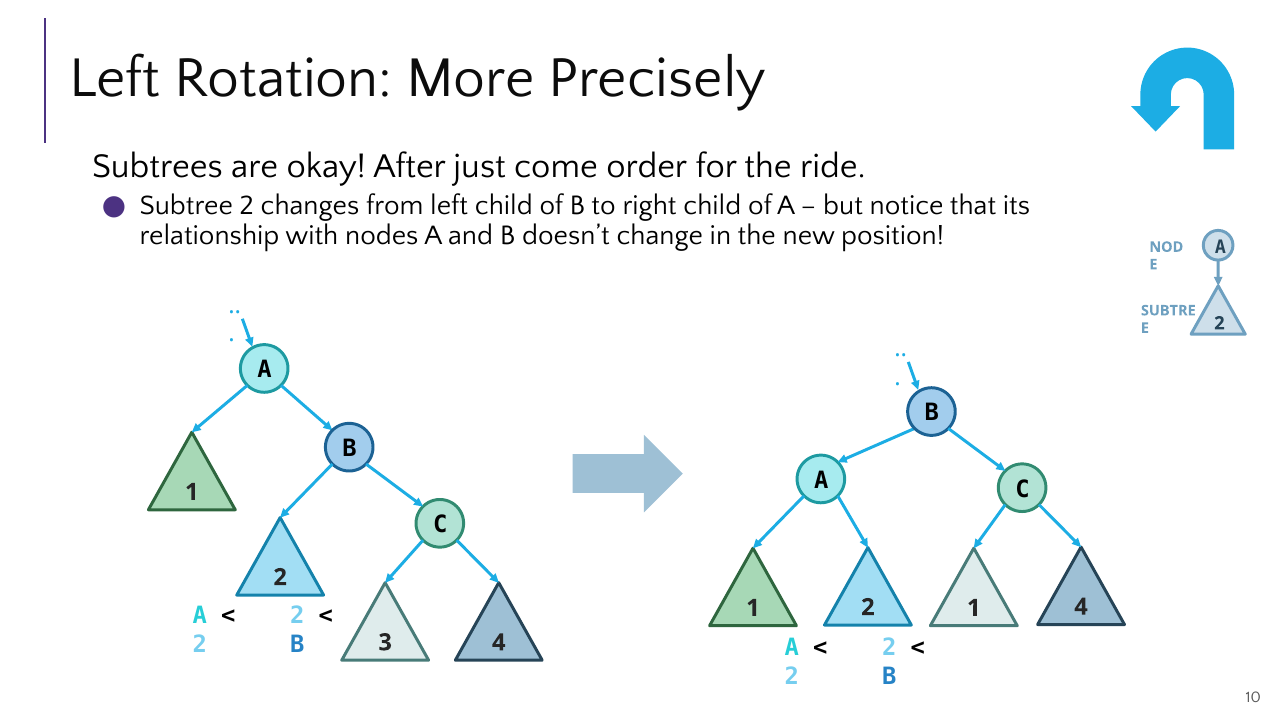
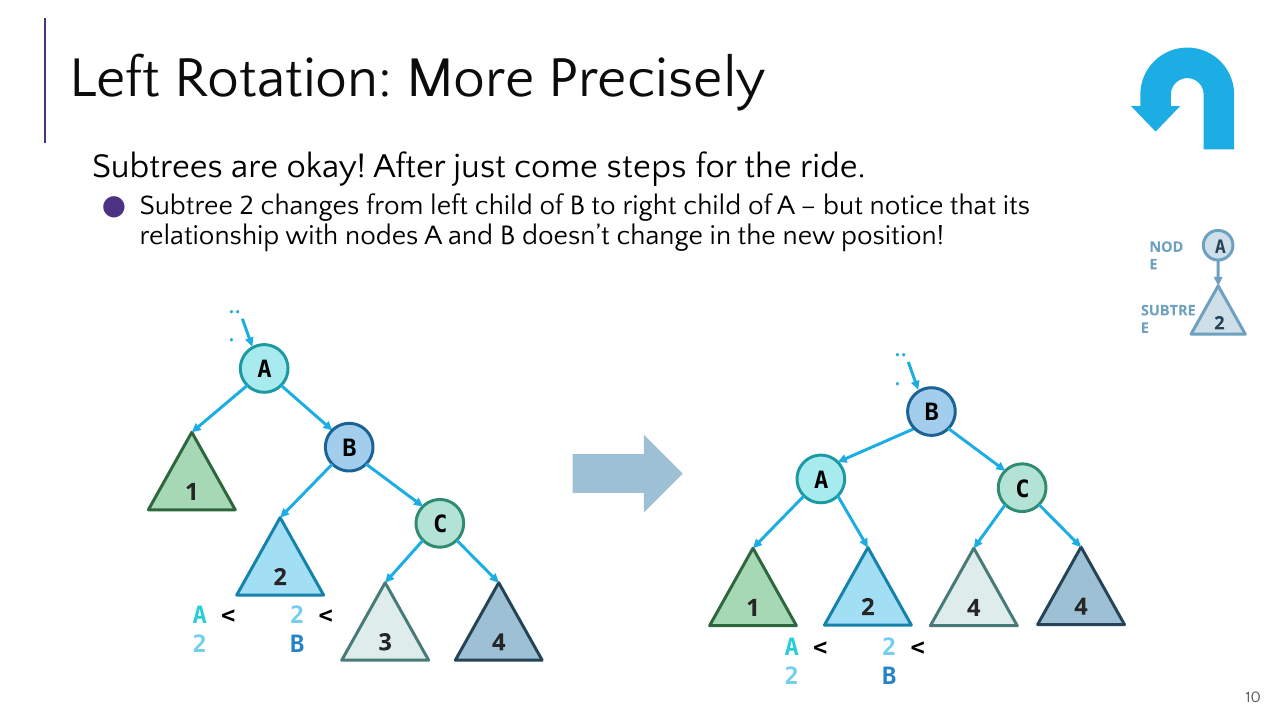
order: order -> steps (647, 166)
2 1: 1 -> 4 (974, 607)
